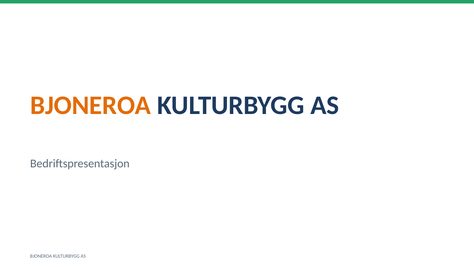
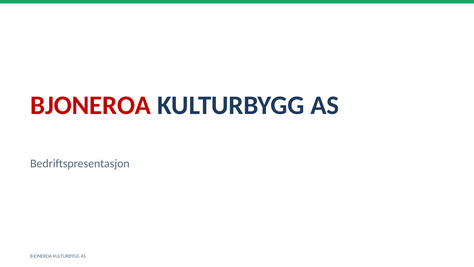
BJONEROA colour: orange -> red (91, 105)
